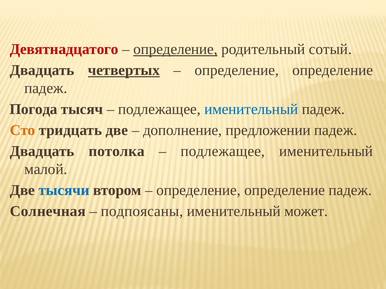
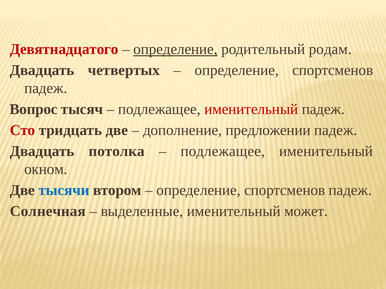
сотый: сотый -> родам (330, 49)
четвертых underline: present -> none (124, 70)
определение: определение -> спортсменов (333, 70)
Погода: Погода -> Вопрос (34, 109)
именительный colour: blue -> red (251, 109)
Сто colour: orange -> red (23, 130)
малой: малой -> окном (46, 170)
определение: определение -> спортсменов (285, 191)
подпоясаны: подпоясаны -> выделенные (142, 212)
